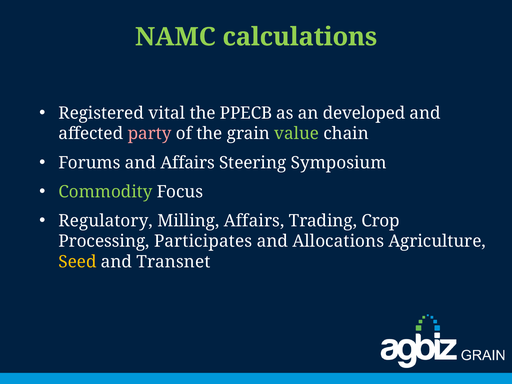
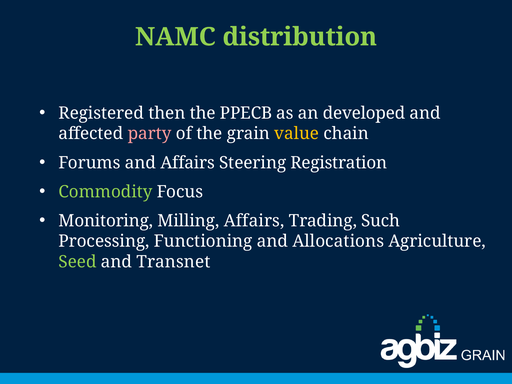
calculations: calculations -> distribution (300, 37)
vital: vital -> then (167, 113)
value colour: light green -> yellow (297, 134)
Symposium: Symposium -> Registration (339, 163)
Regulatory: Regulatory -> Monitoring (106, 221)
Crop: Crop -> Such (381, 221)
Participates: Participates -> Functioning (203, 241)
Seed colour: yellow -> light green (77, 262)
